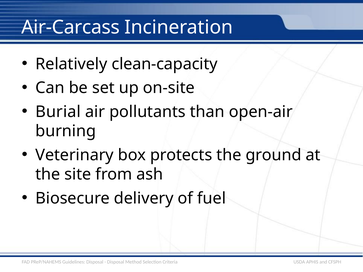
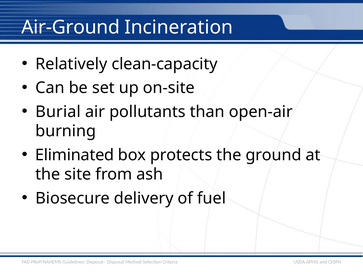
Air-Carcass: Air-Carcass -> Air-Ground (71, 27)
Veterinary: Veterinary -> Eliminated (75, 155)
